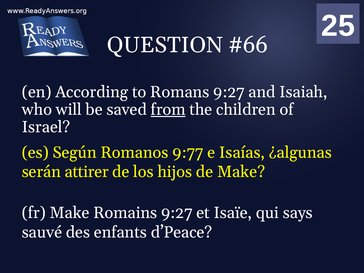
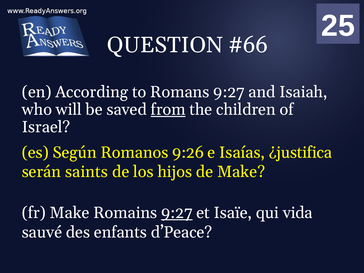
9:77: 9:77 -> 9:26 (188, 152)
¿algunas: ¿algunas -> ¿justifica (300, 152)
attirer: attirer -> saints (86, 172)
9:27 underline: none -> present (177, 213)
says: says -> vida (298, 213)
